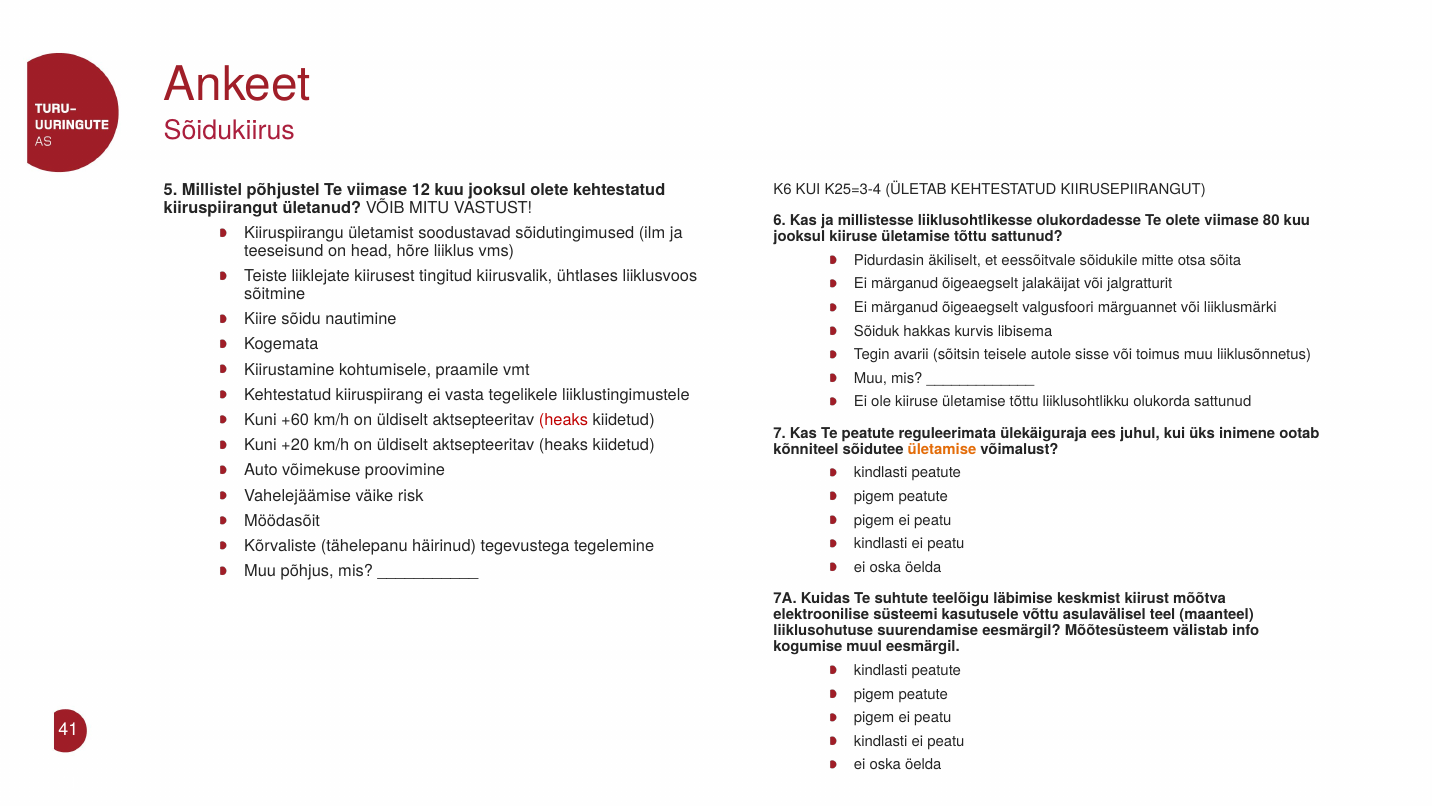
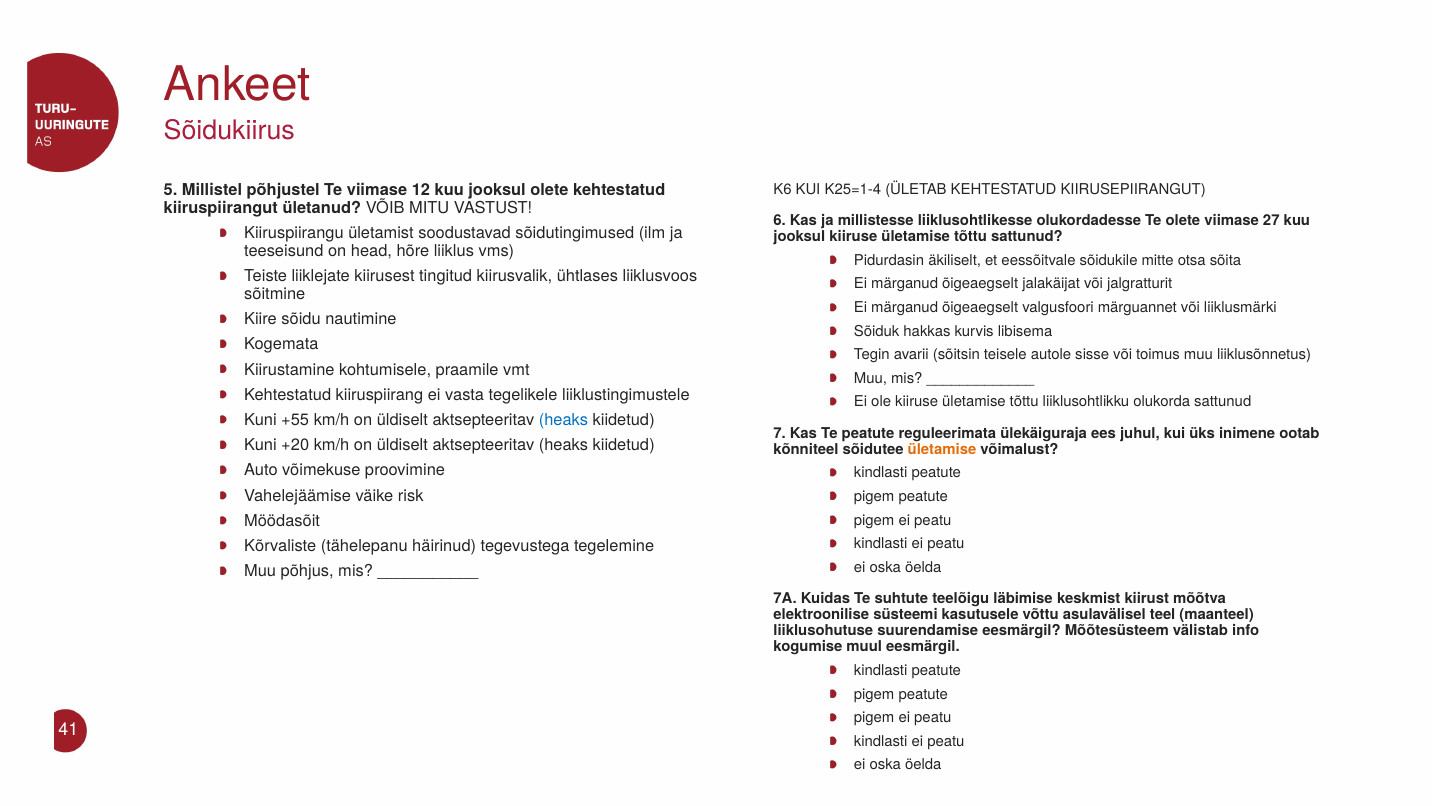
K25=3-4: K25=3-4 -> K25=1-4 (853, 189)
80: 80 -> 27 (1271, 220)
+60: +60 -> +55 (295, 420)
heaks colour: red -> blue (563, 420)
